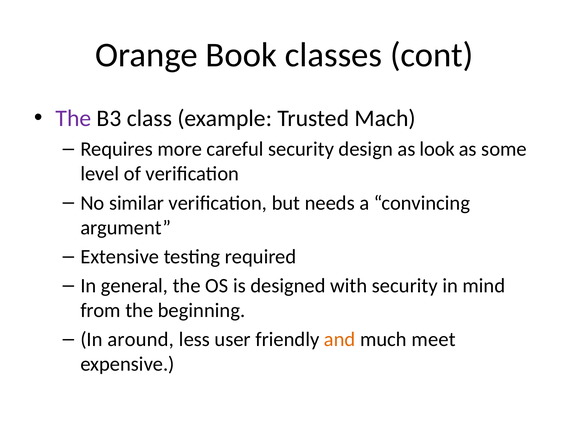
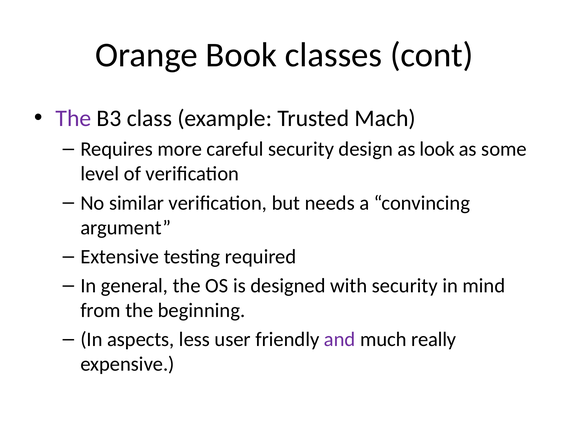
around: around -> aspects (141, 339)
and colour: orange -> purple (340, 339)
meet: meet -> really (434, 339)
